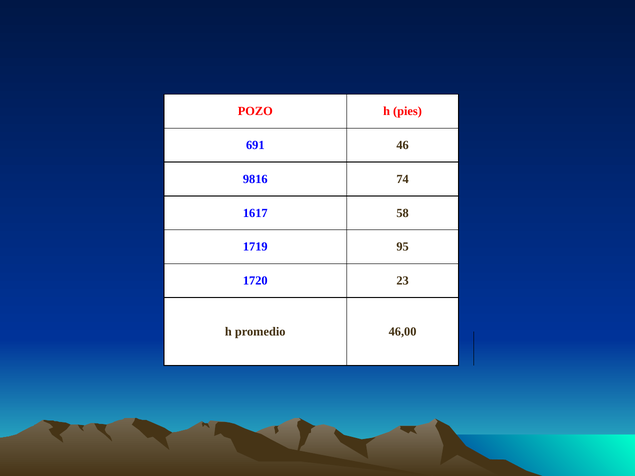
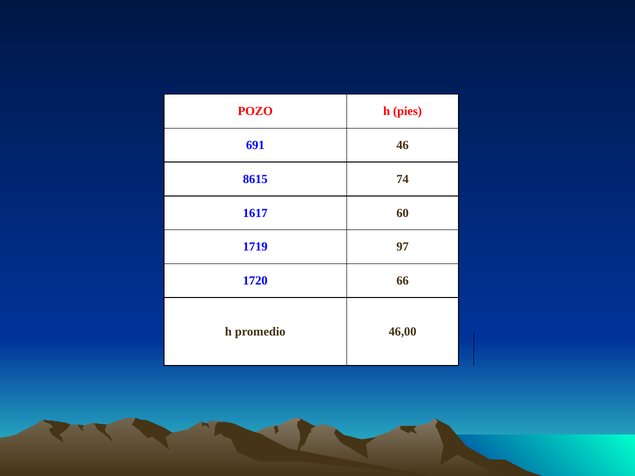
9816: 9816 -> 8615 (255, 179)
58: 58 -> 60 (403, 213)
95: 95 -> 97 (403, 247)
23: 23 -> 66 (403, 281)
